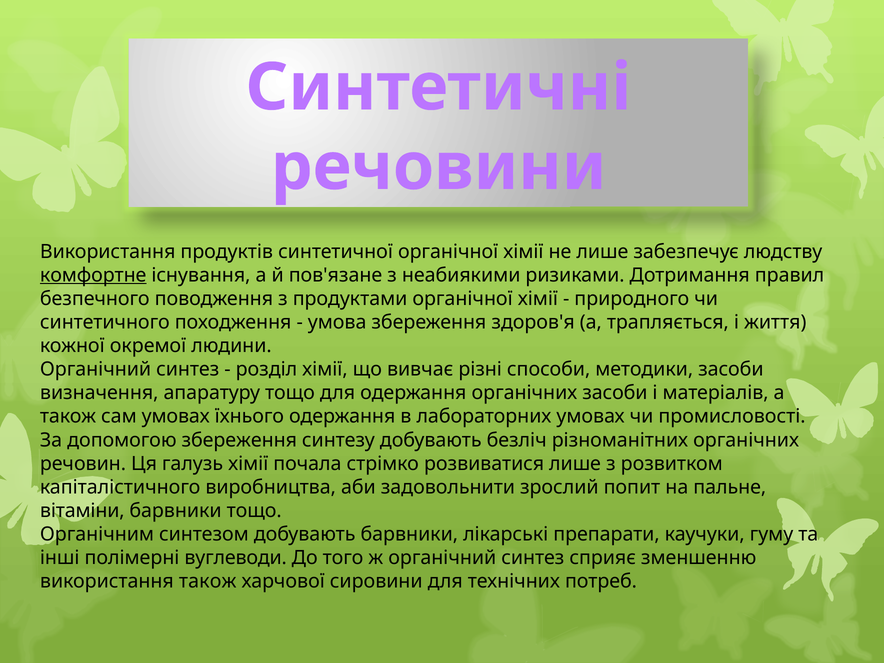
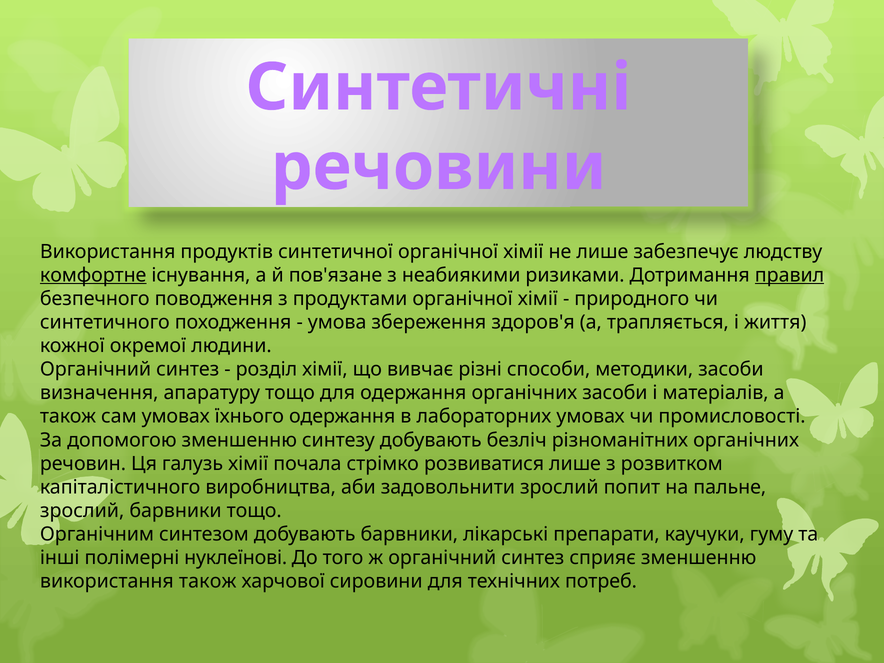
правил underline: none -> present (790, 275)
допомогою збереження: збереження -> зменшенню (239, 440)
вітаміни: вітаміни -> зрослий (82, 511)
вуглеводи: вуглеводи -> нуклеїнові (236, 558)
